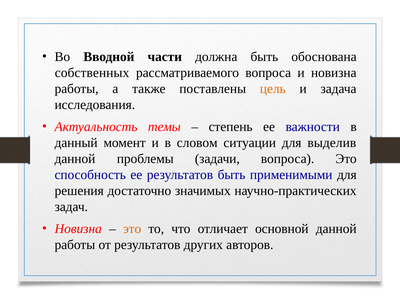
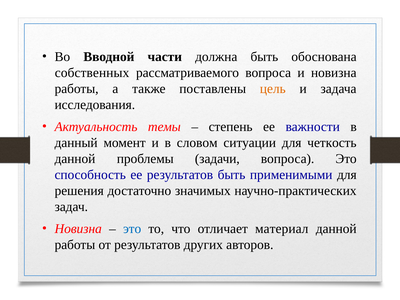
выделив: выделив -> четкость (332, 143)
это colour: orange -> blue (132, 229)
основной: основной -> материал (282, 229)
